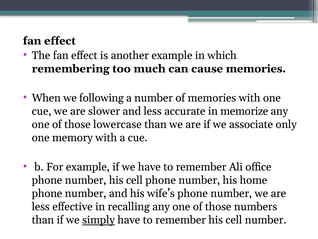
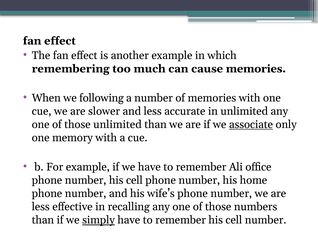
in memorize: memorize -> unlimited (244, 111)
those lowercase: lowercase -> unlimited (117, 124)
associate underline: none -> present (251, 124)
